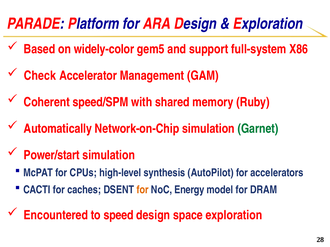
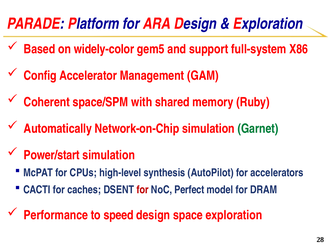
Check: Check -> Config (40, 76)
speed/SPM: speed/SPM -> space/SPM (100, 102)
for colour: orange -> red (143, 190)
Energy: Energy -> Perfect (189, 190)
Encountered: Encountered -> Performance (56, 216)
